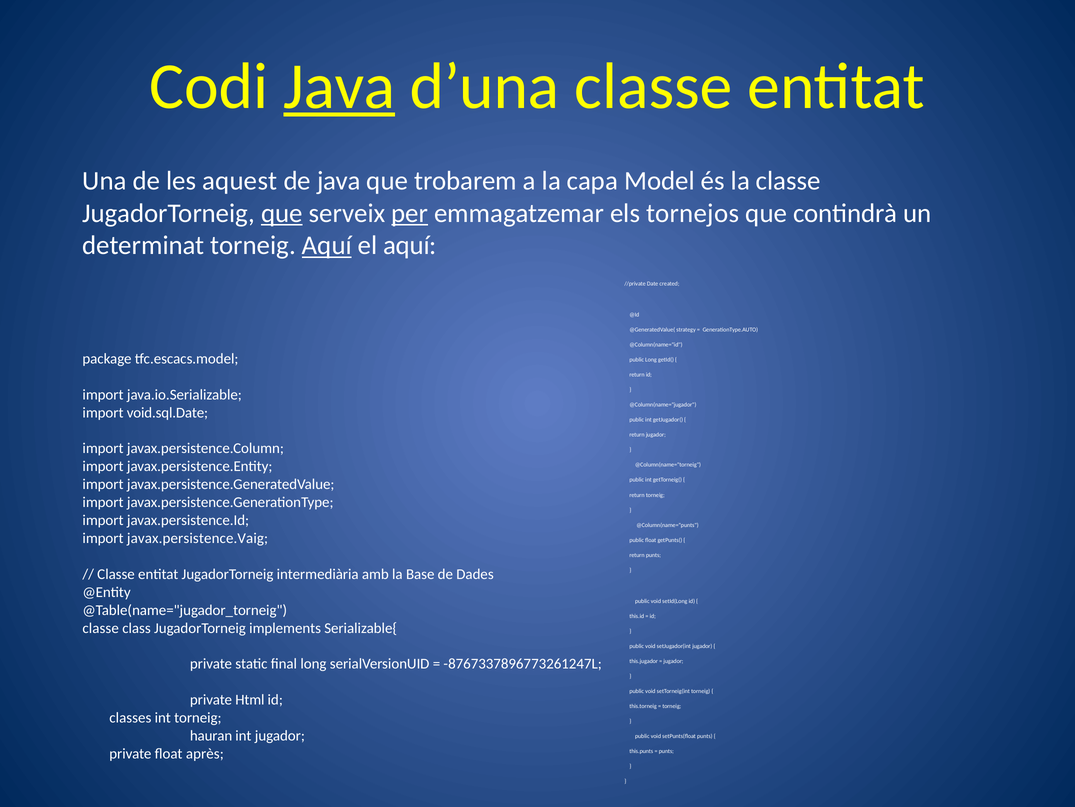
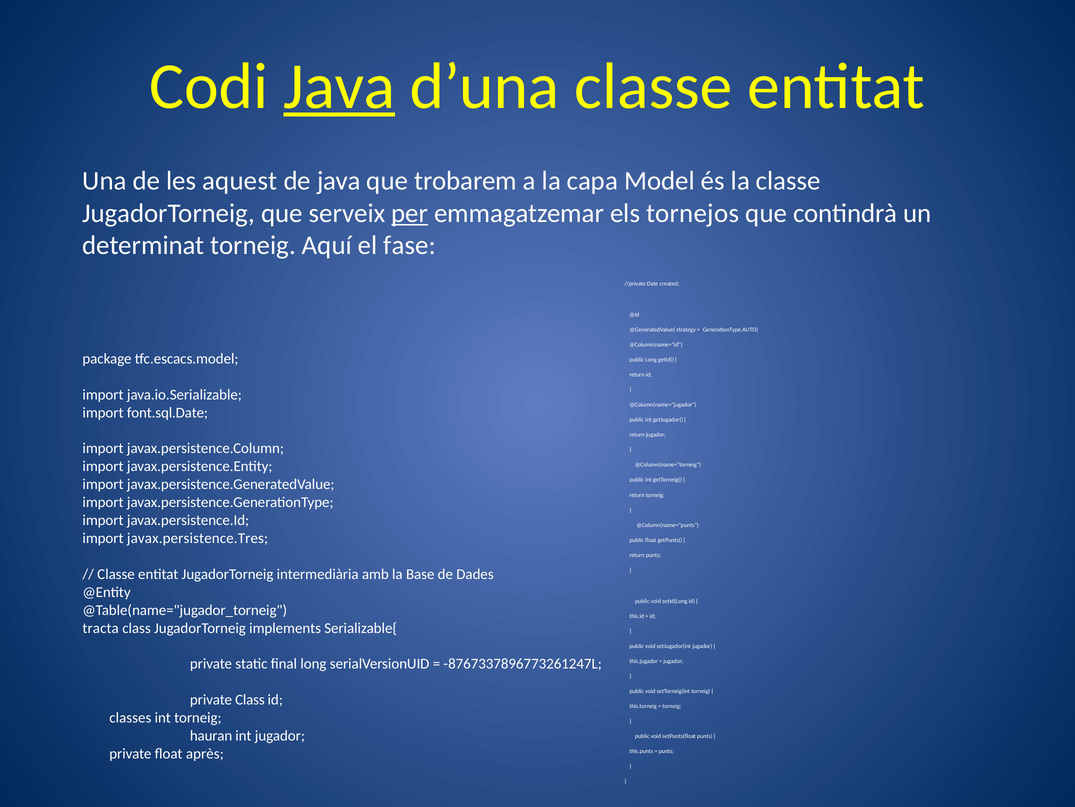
que underline: present -> none (282, 213)
Aquí underline: present -> none (327, 245)
el aquí: aquí -> fase (410, 245)
void.sql.Date: void.sql.Date -> font.sql.Date (167, 412)
javax.persistence.Vaig: javax.persistence.Vaig -> javax.persistence.Tres (197, 538)
classe: classe -> tracta (101, 628)
private Html: Html -> Class (250, 699)
